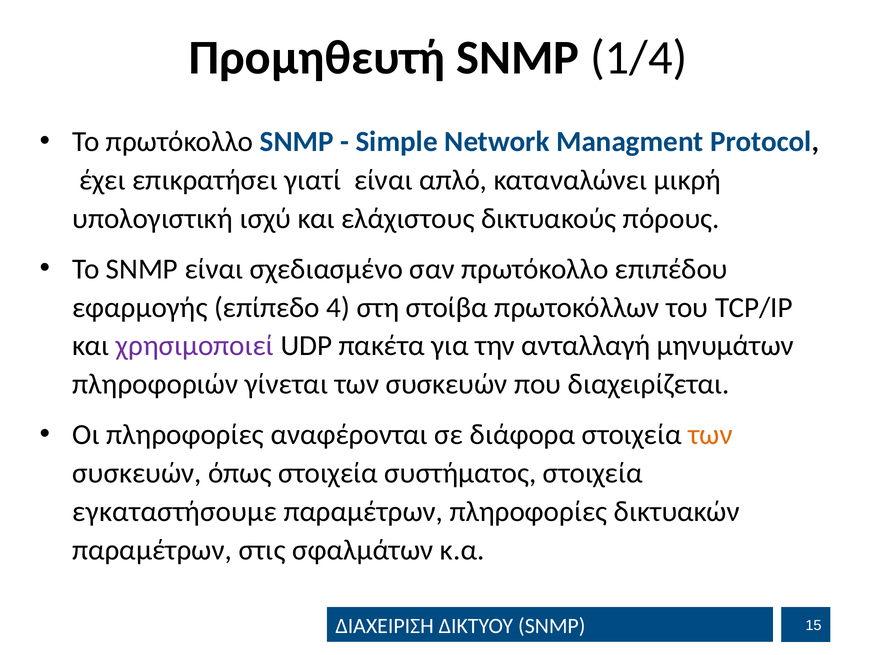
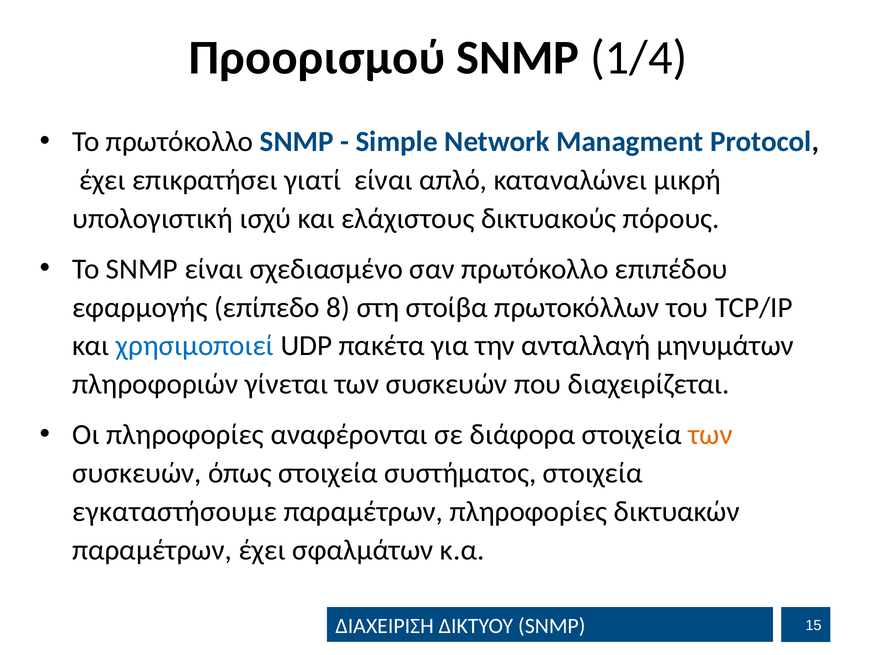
Προμηθευτή: Προμηθευτή -> Προορισμού (317, 58)
4: 4 -> 8 (338, 308)
χρησιμοποιεί colour: purple -> blue (195, 346)
παραμέτρων στις: στις -> έχει (262, 550)
